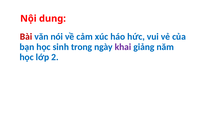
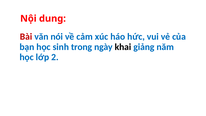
khai colour: purple -> black (123, 47)
